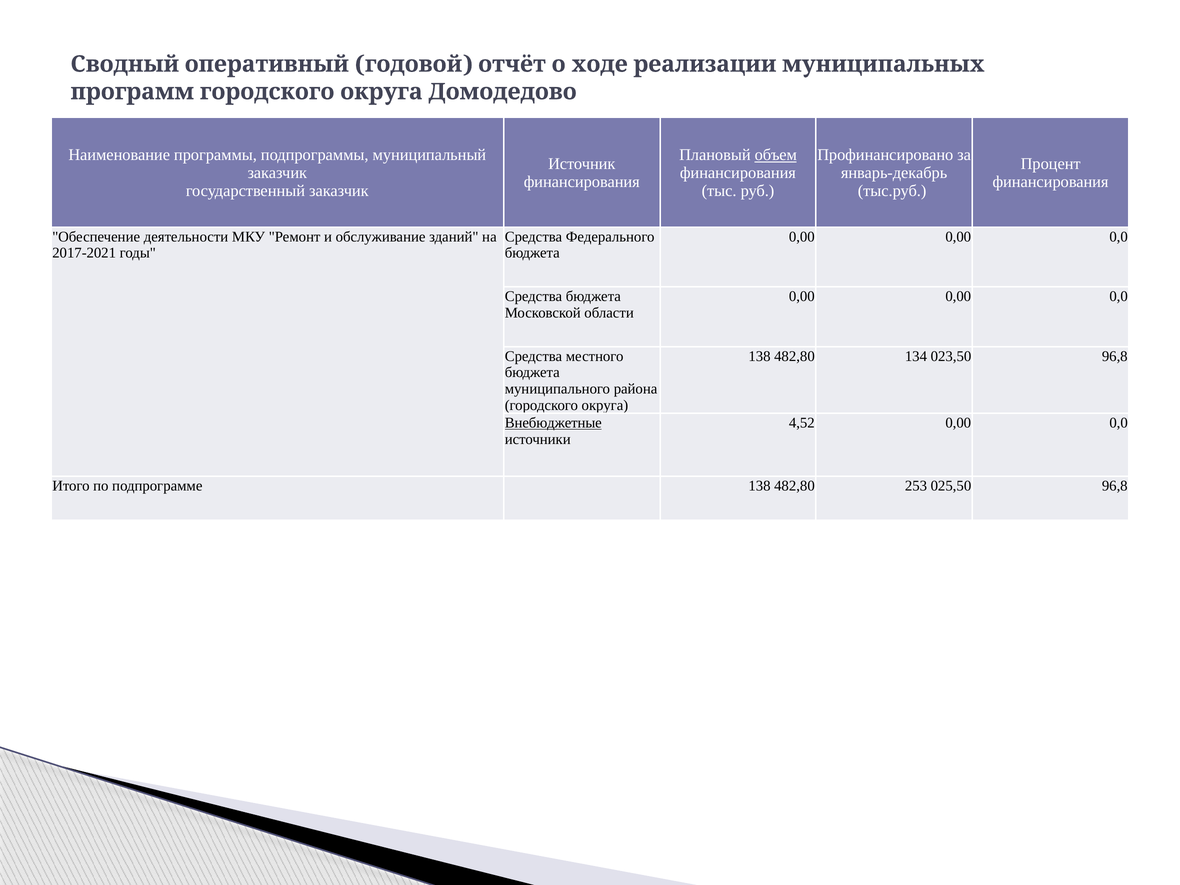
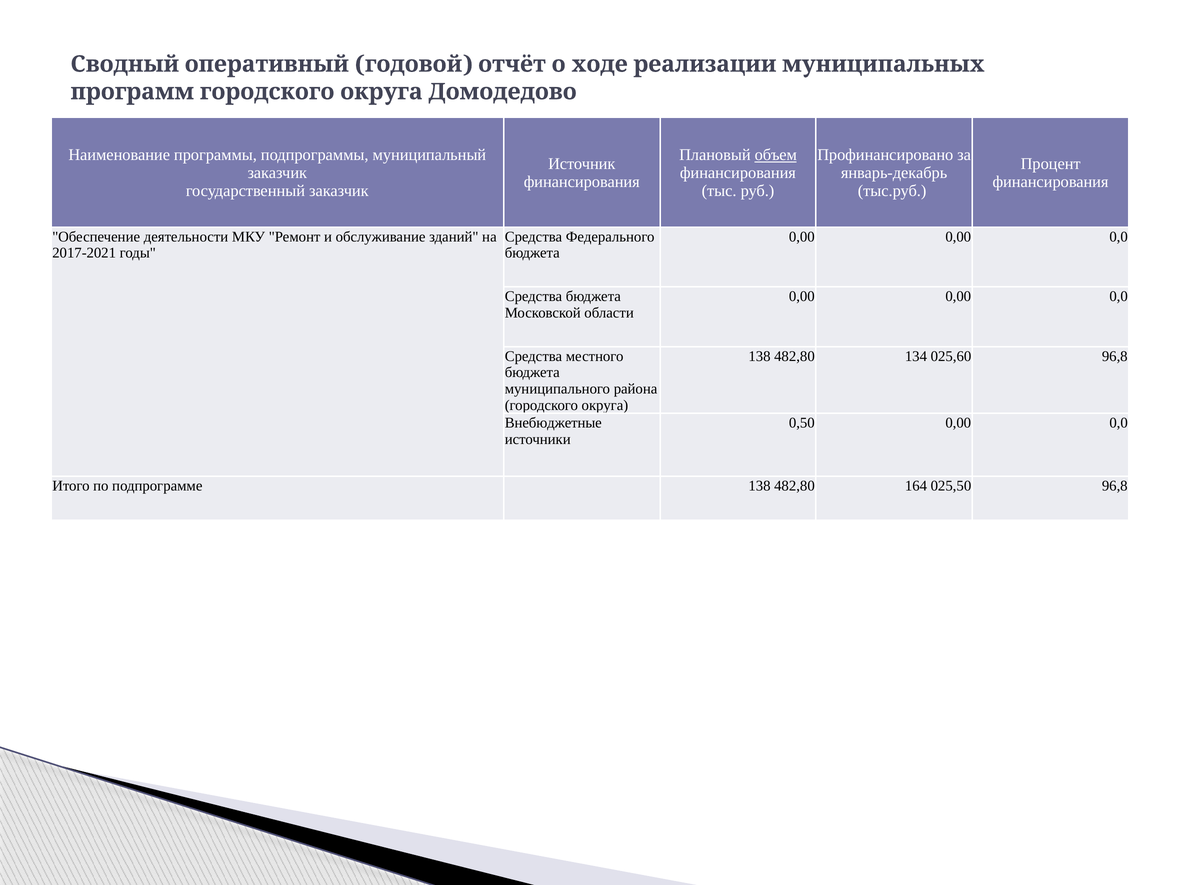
023,50: 023,50 -> 025,60 (951, 356)
Внебюджетные underline: present -> none (553, 423)
4,52: 4,52 -> 0,50 (802, 423)
253: 253 -> 164 (916, 486)
